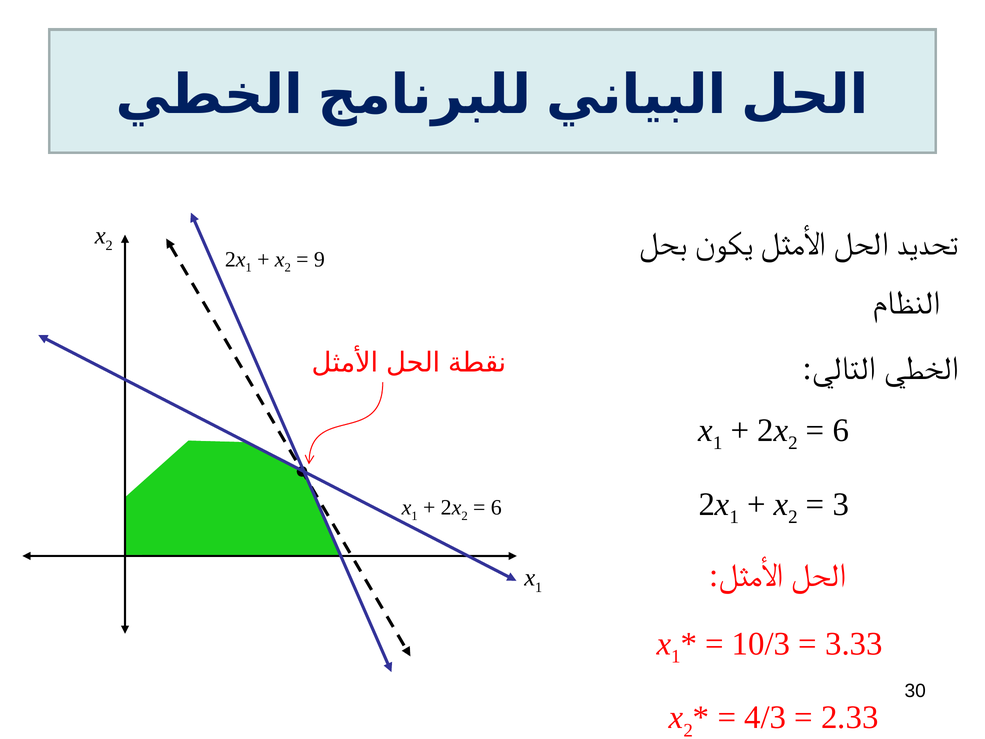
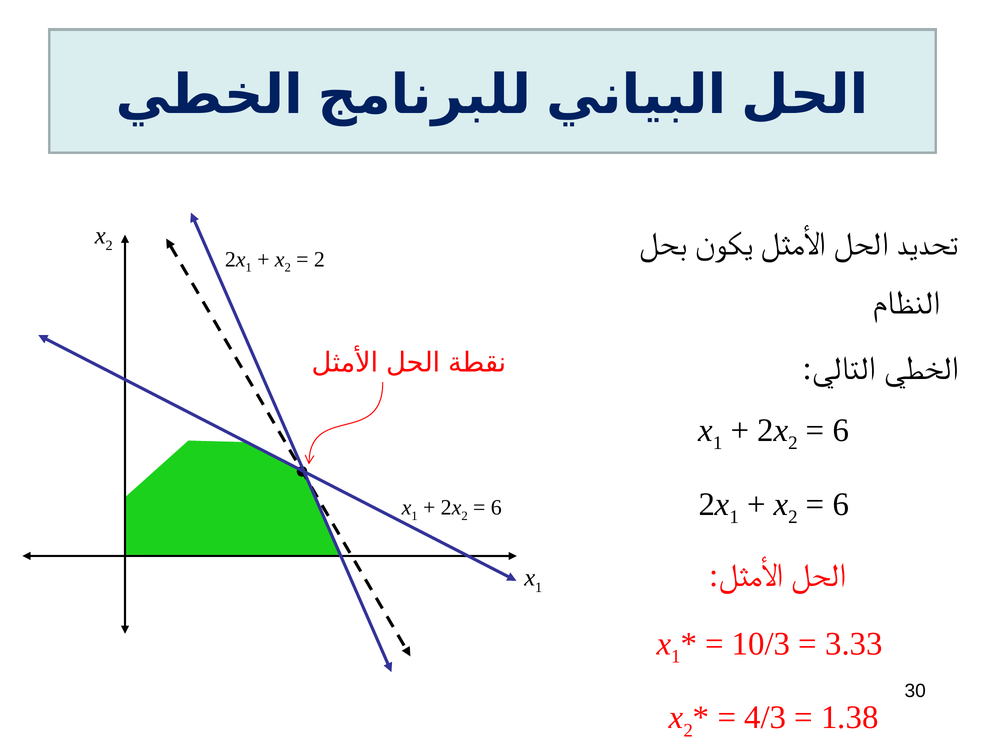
9: 9 -> 2 (319, 259)
3: 3 -> 6 (841, 504)
2.33: 2.33 -> 1.38 (850, 717)
